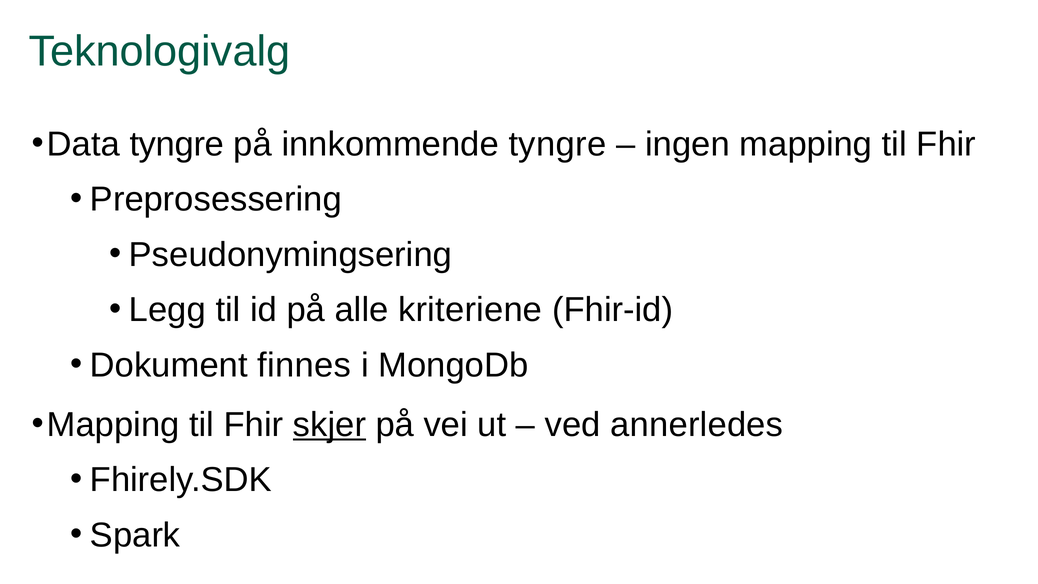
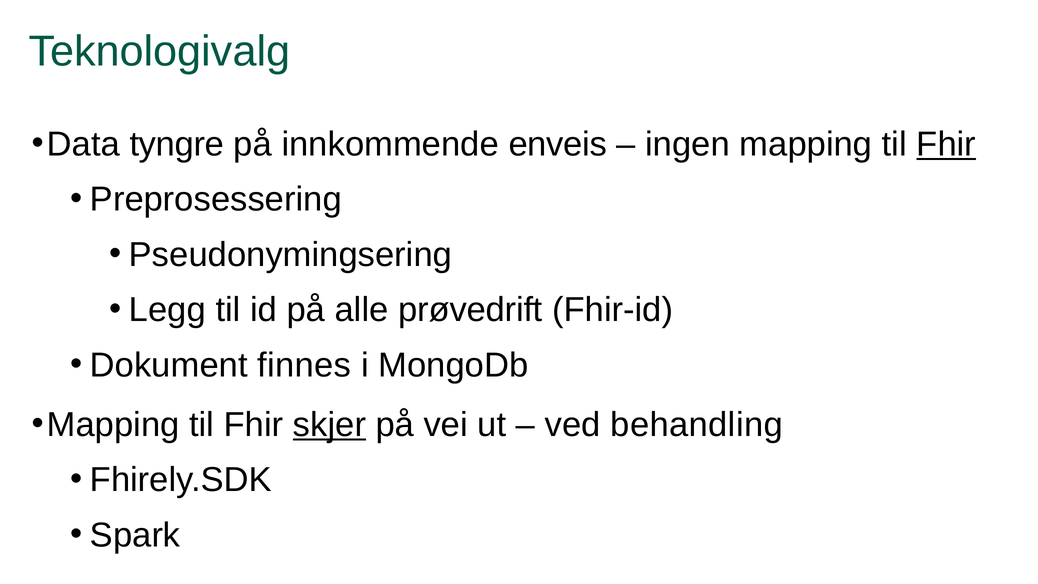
innkommende tyngre: tyngre -> enveis (558, 144)
Fhir underline: none -> present (946, 144)
kriteriene: kriteriene -> prøvedrift (470, 310)
annerledes: annerledes -> behandling (697, 425)
